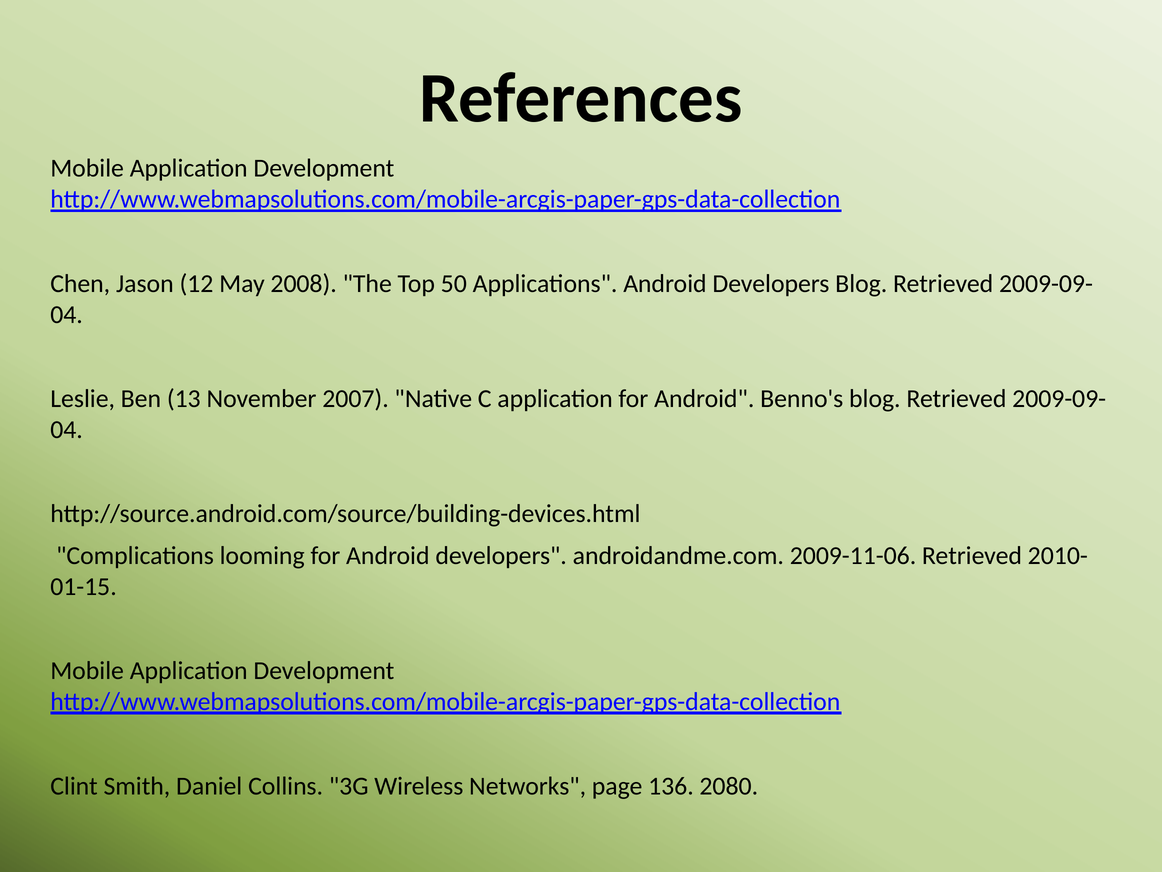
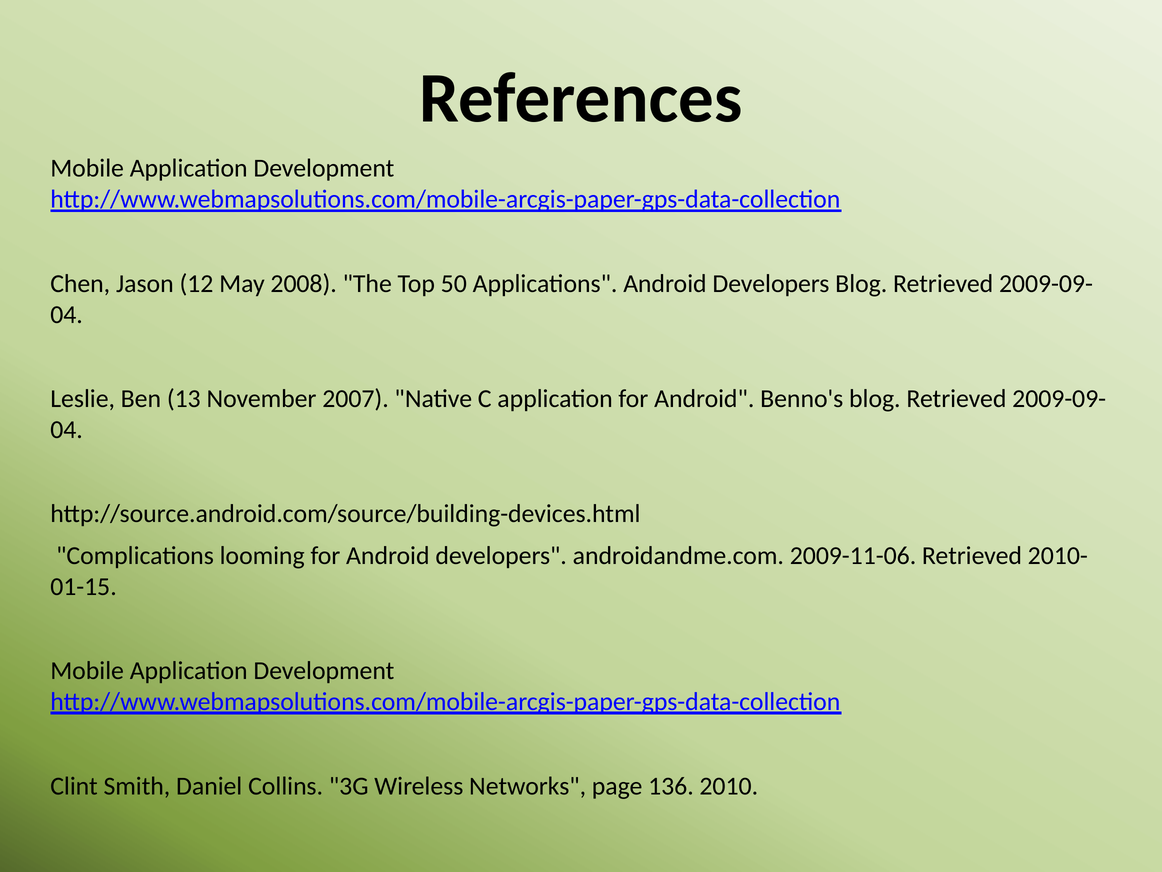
2080: 2080 -> 2010 (729, 786)
